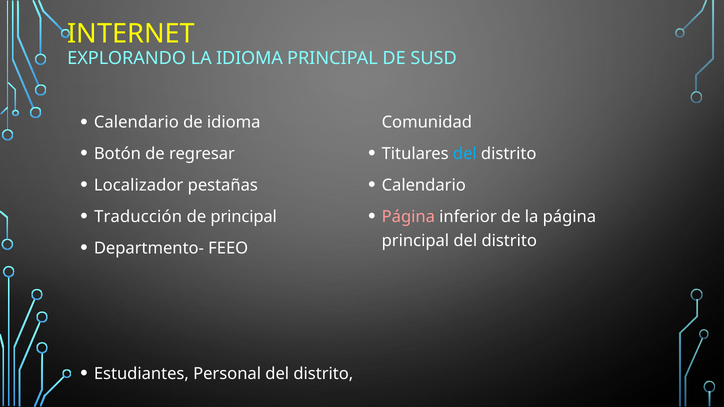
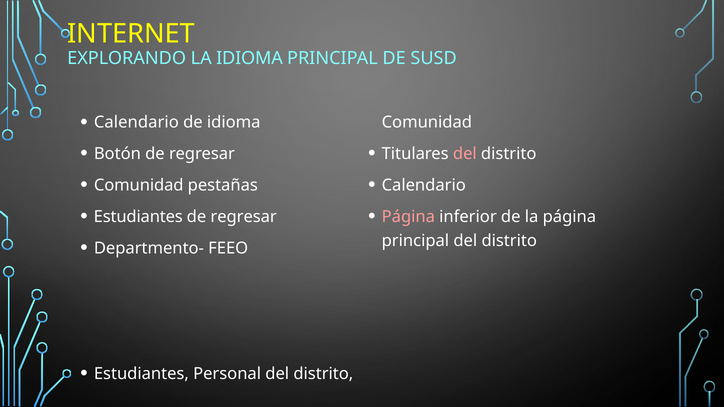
del colour: light blue -> pink (465, 154)
Localizador: Localizador -> Comunidad (139, 185)
Traducción: Traducción -> Estudiantes (138, 217)
principal: principal -> regresar (244, 217)
